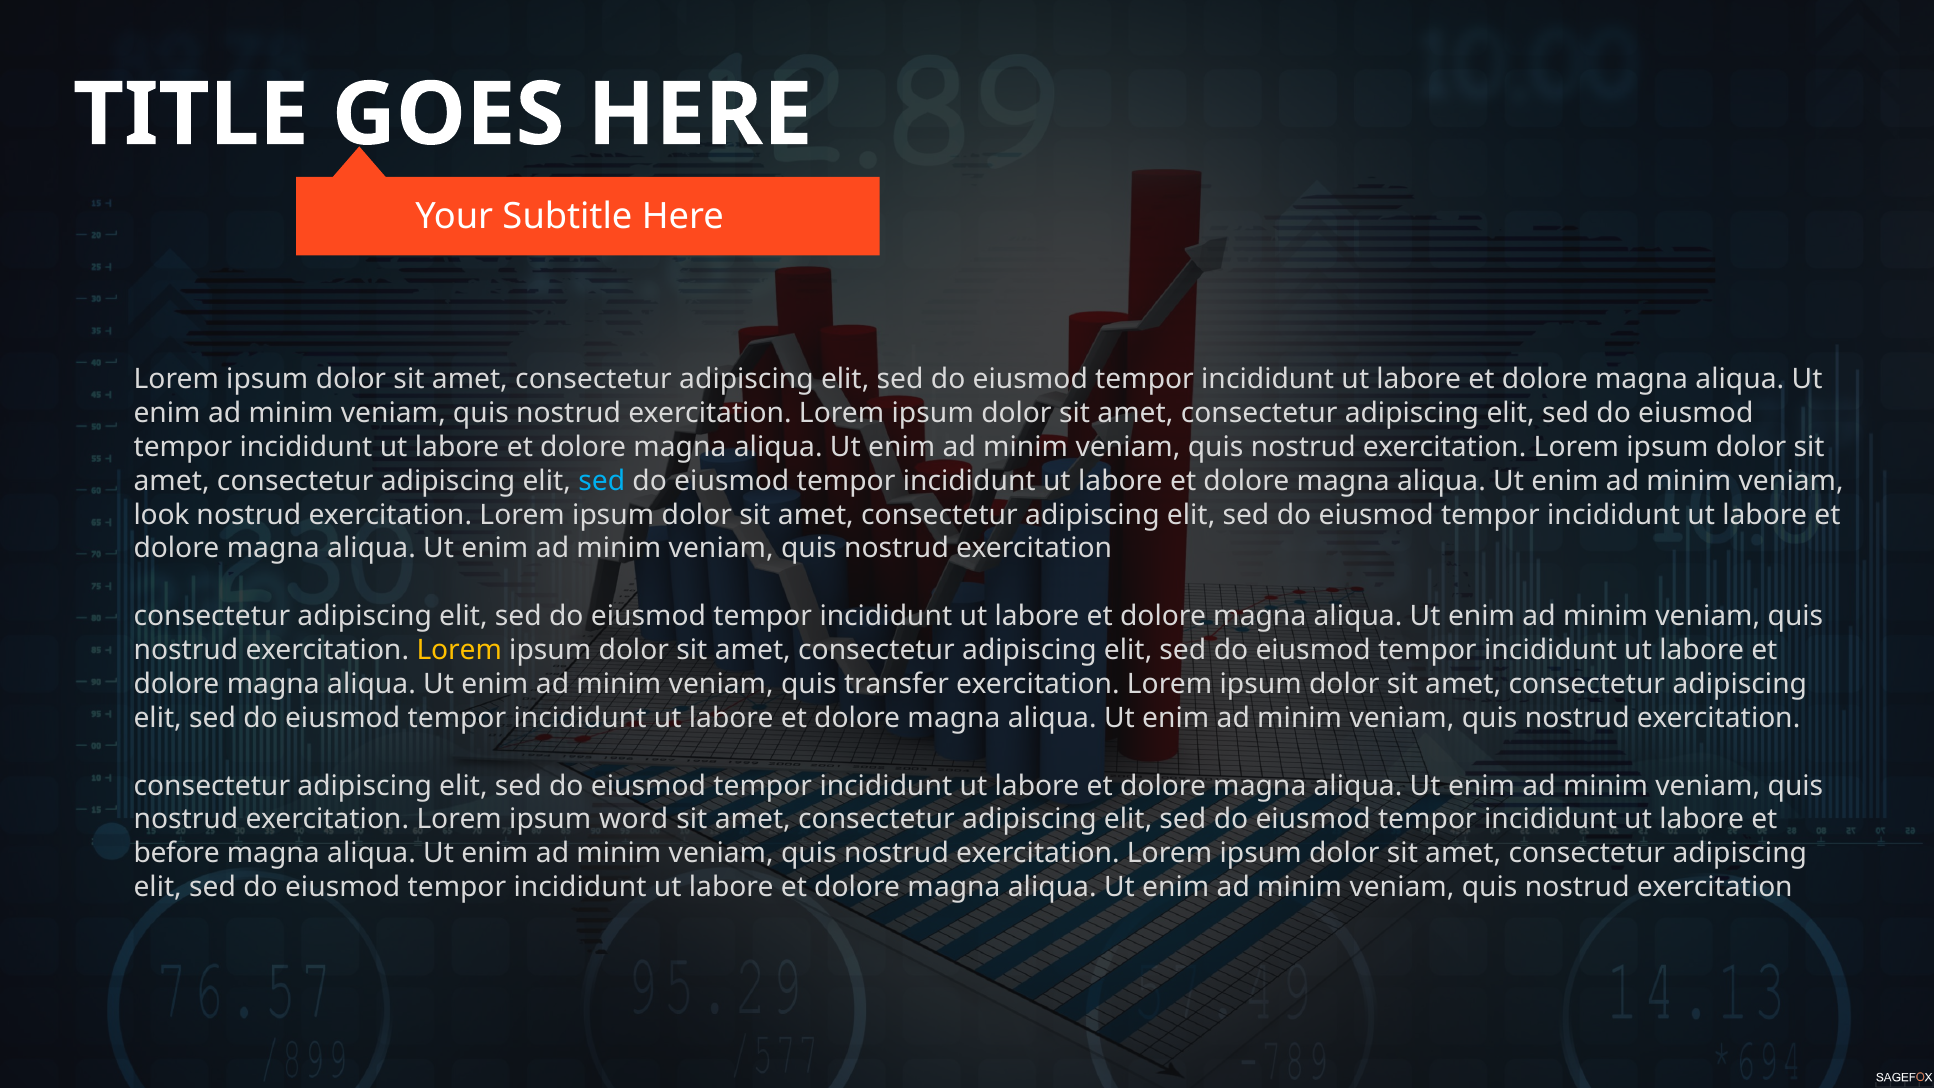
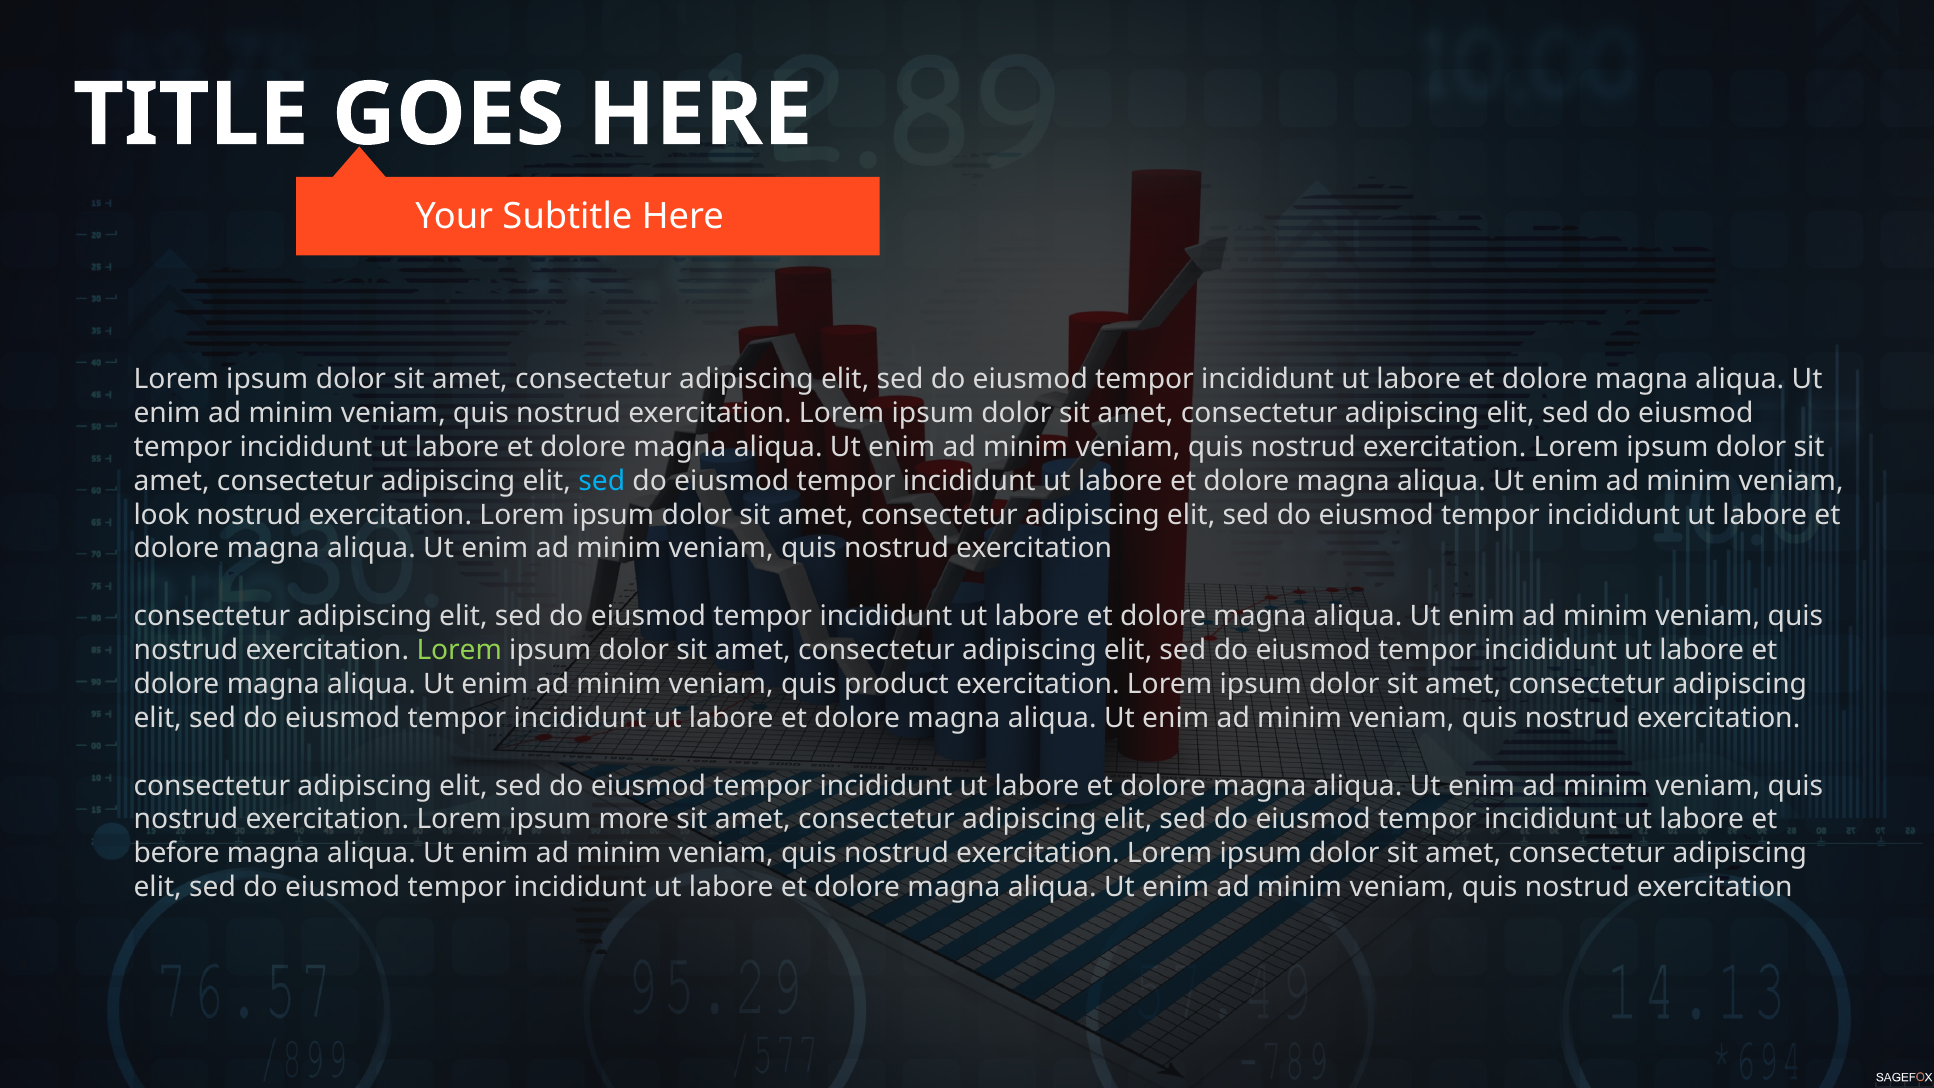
Lorem colour: yellow -> light green (459, 650)
transfer: transfer -> product (896, 684)
word: word -> more (634, 820)
